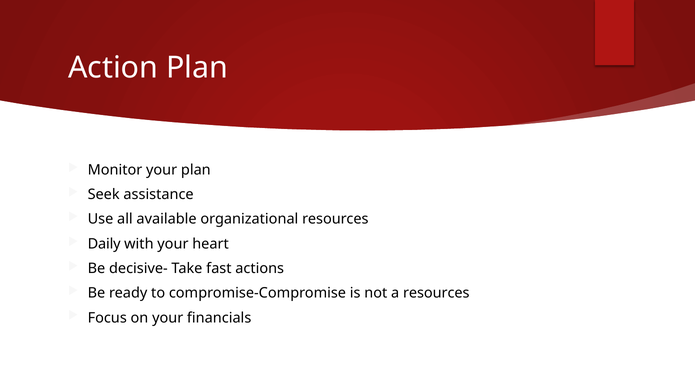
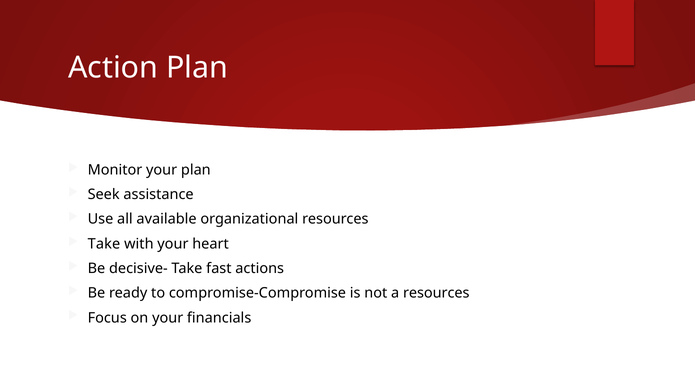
Daily: Daily -> Take (104, 244)
